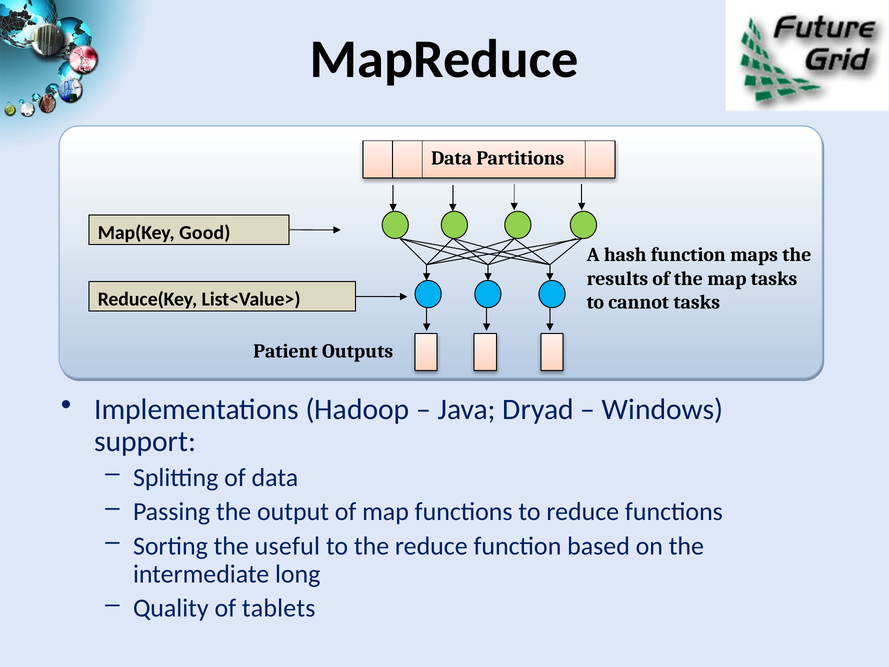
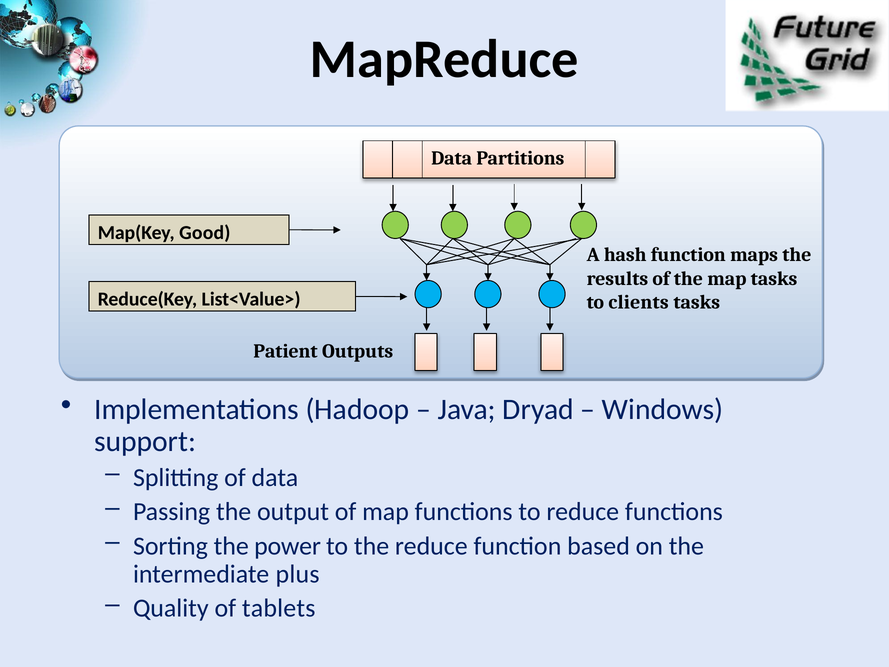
cannot: cannot -> clients (639, 302)
useful: useful -> power (288, 546)
long: long -> plus (298, 574)
